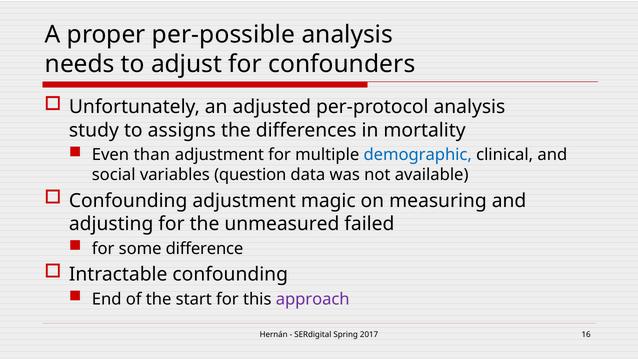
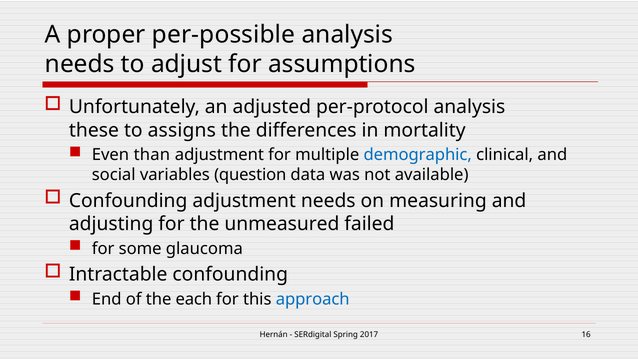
confounders: confounders -> assumptions (342, 64)
study: study -> these (94, 130)
adjustment magic: magic -> needs (328, 201)
difference: difference -> glaucoma (204, 249)
start: start -> each (194, 299)
approach colour: purple -> blue (313, 299)
